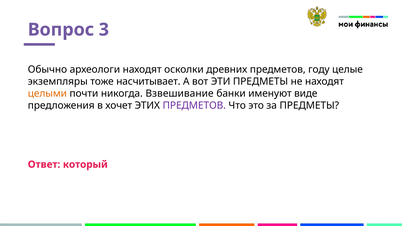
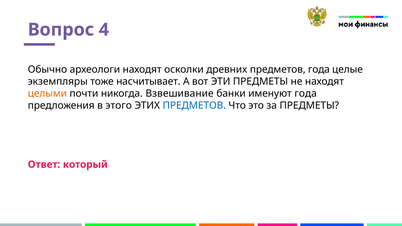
3: 3 -> 4 (104, 30)
предметов году: году -> года (319, 69)
именуют виде: виде -> года (306, 94)
хочет: хочет -> этого (119, 106)
ПРЕДМЕТОВ colour: purple -> blue (194, 106)
